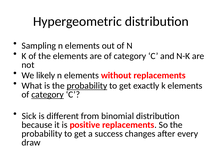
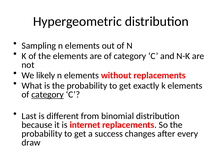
probability underline: present -> none (87, 86)
Sick: Sick -> Last (29, 116)
positive: positive -> internet (85, 125)
